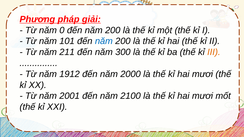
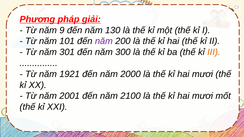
0: 0 -> 9 (62, 30)
200: 200 -> 130 (113, 30)
năm colour: blue -> purple (104, 41)
211: 211 -> 301 (67, 52)
1912: 1912 -> 1921 (70, 74)
